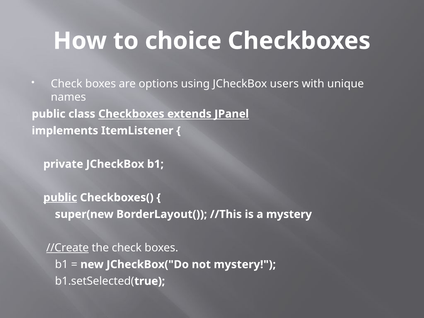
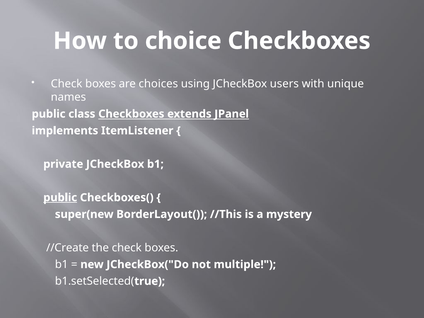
options: options -> choices (158, 84)
//Create underline: present -> none (68, 248)
not mystery: mystery -> multiple (245, 264)
